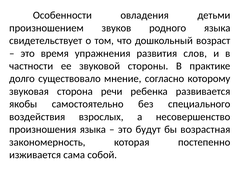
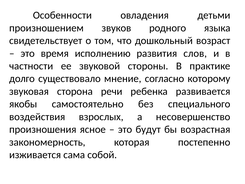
упражнения: упражнения -> исполнению (103, 53)
произношения языка: языка -> ясное (93, 129)
